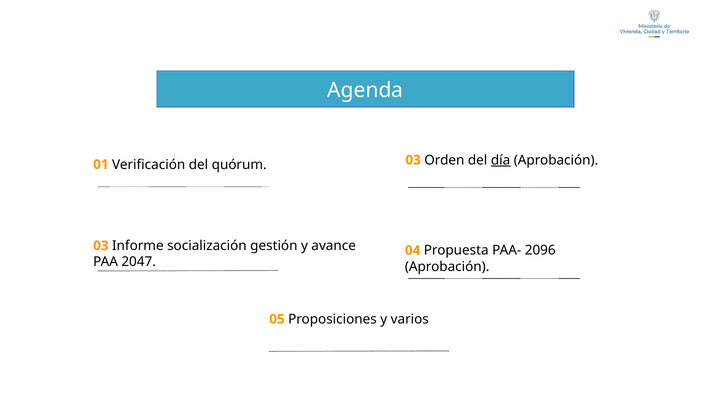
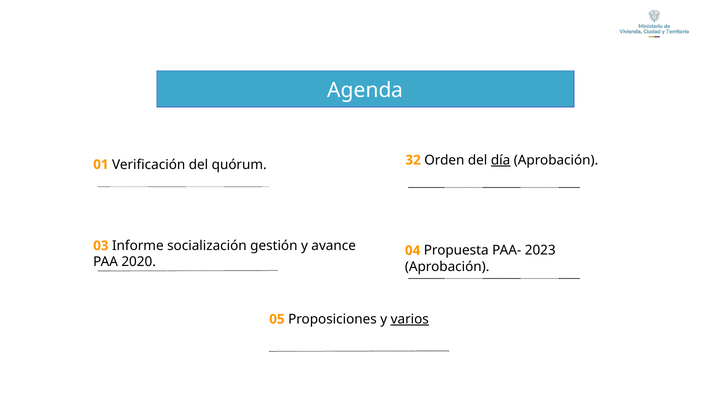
quórum 03: 03 -> 32 (413, 160)
2096: 2096 -> 2023 (540, 250)
2047: 2047 -> 2020 (139, 262)
varios underline: none -> present (410, 319)
